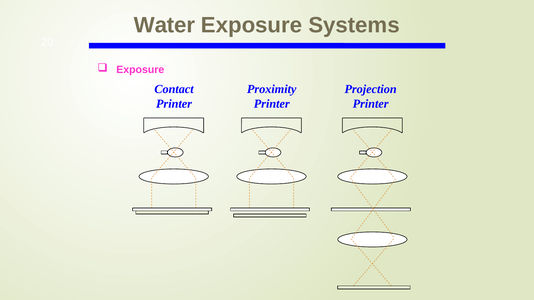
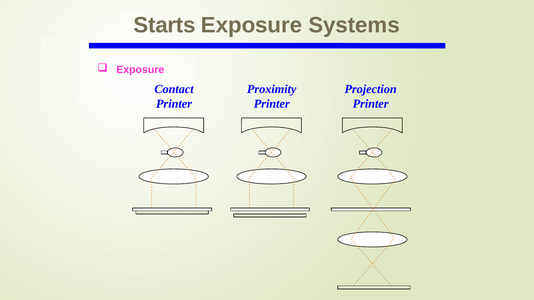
Water: Water -> Starts (165, 25)
